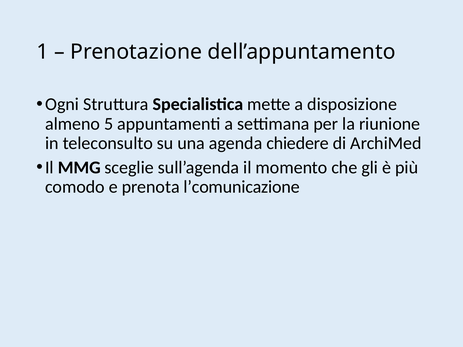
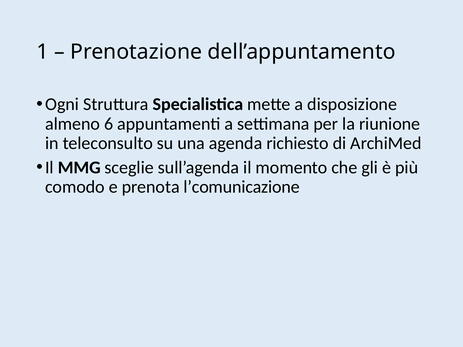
5: 5 -> 6 (109, 124)
chiedere: chiedere -> richiesto (298, 143)
